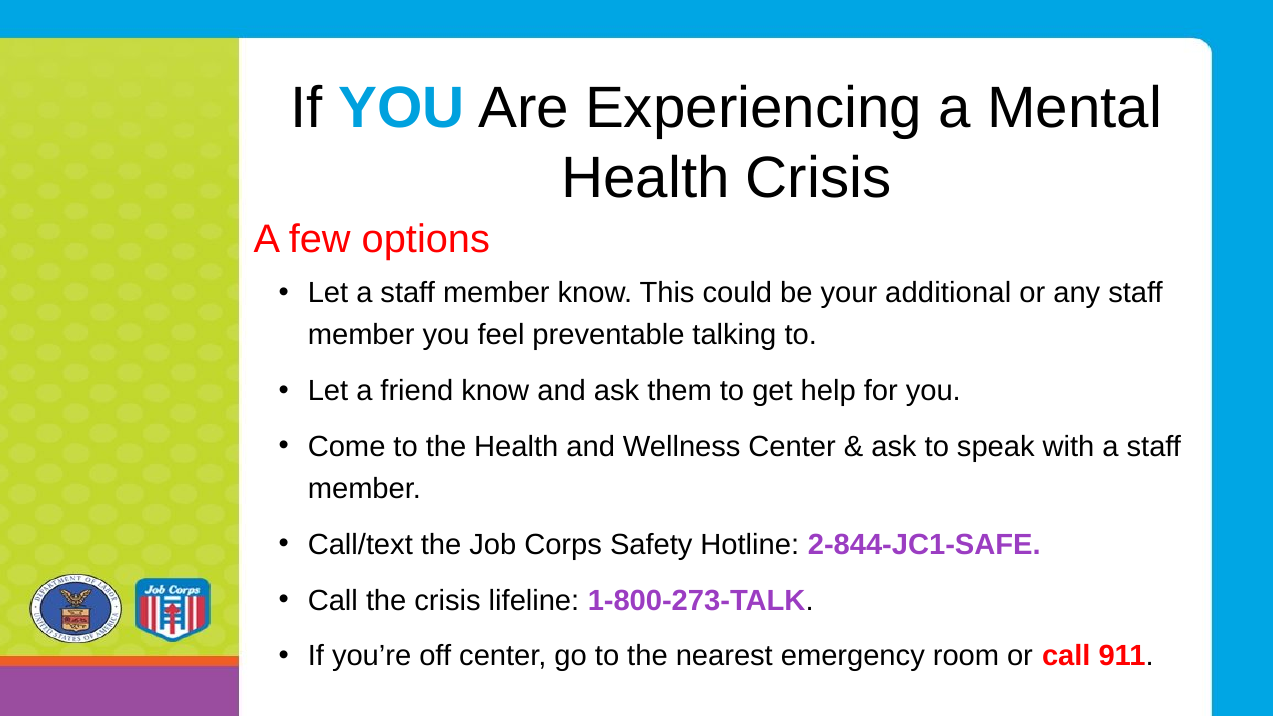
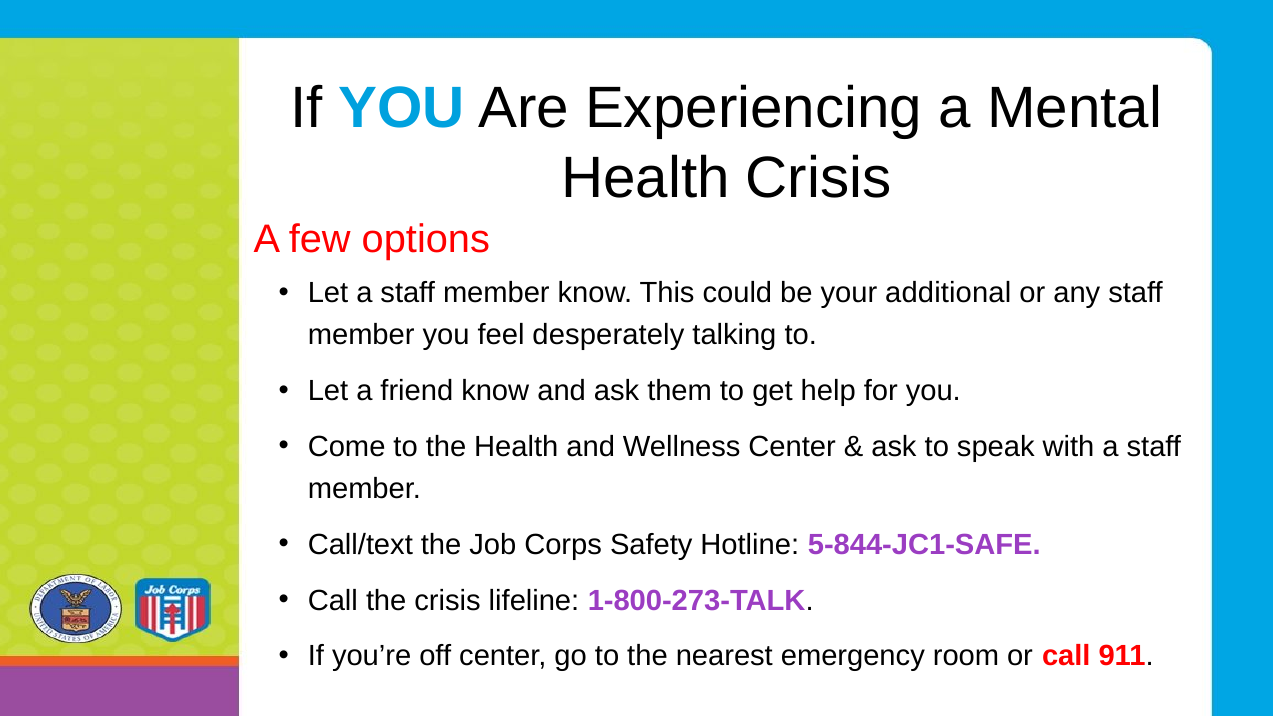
preventable: preventable -> desperately (608, 335)
2-844-JC1-SAFE: 2-844-JC1-SAFE -> 5-844-JC1-SAFE (924, 545)
